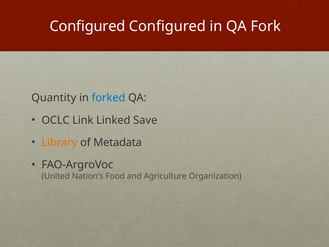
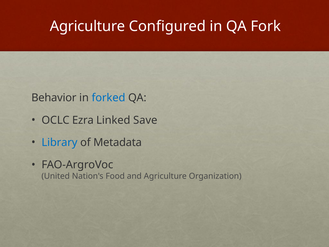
Configured: Configured -> Agriculture (88, 26)
Quantity: Quantity -> Behavior (54, 98)
Link: Link -> Ezra (83, 120)
Library colour: orange -> blue (59, 142)
